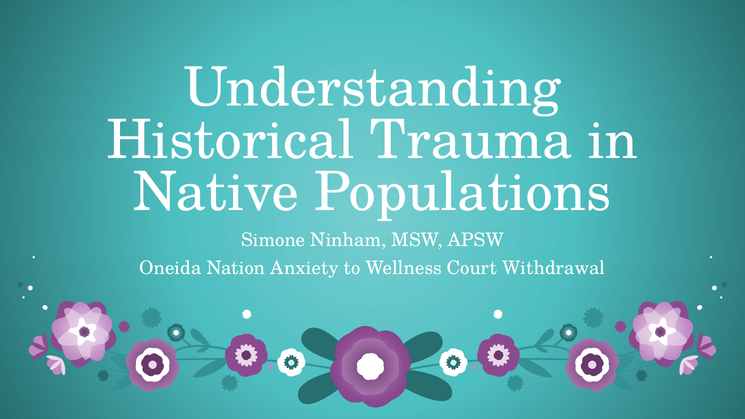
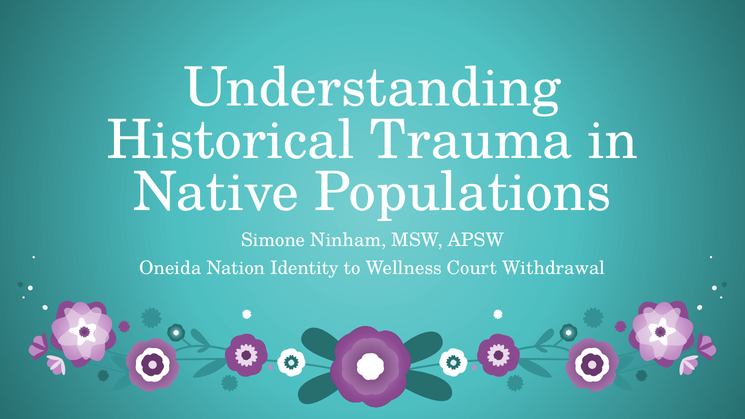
Anxiety: Anxiety -> Identity (305, 268)
